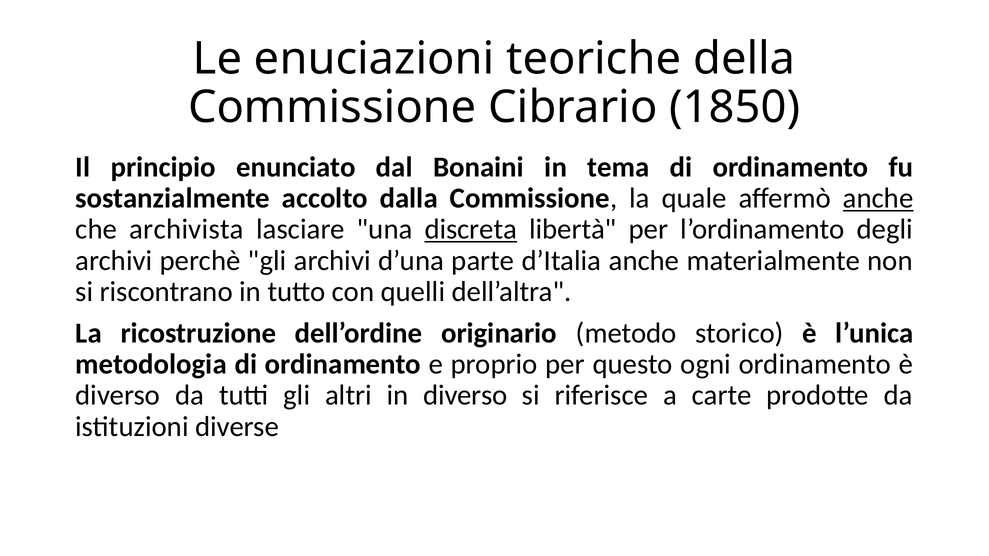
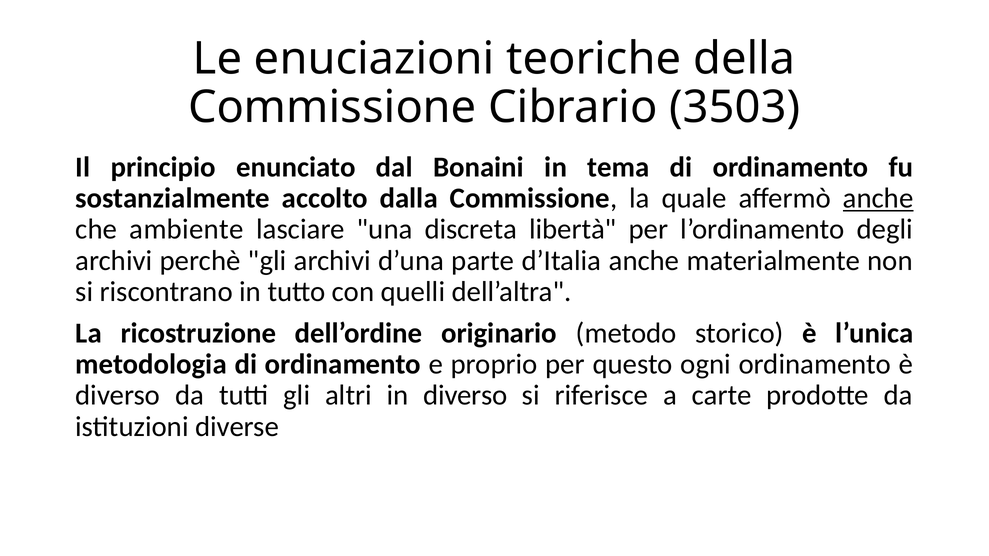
1850: 1850 -> 3503 (735, 108)
archivista: archivista -> ambiente (187, 230)
discreta underline: present -> none (471, 230)
